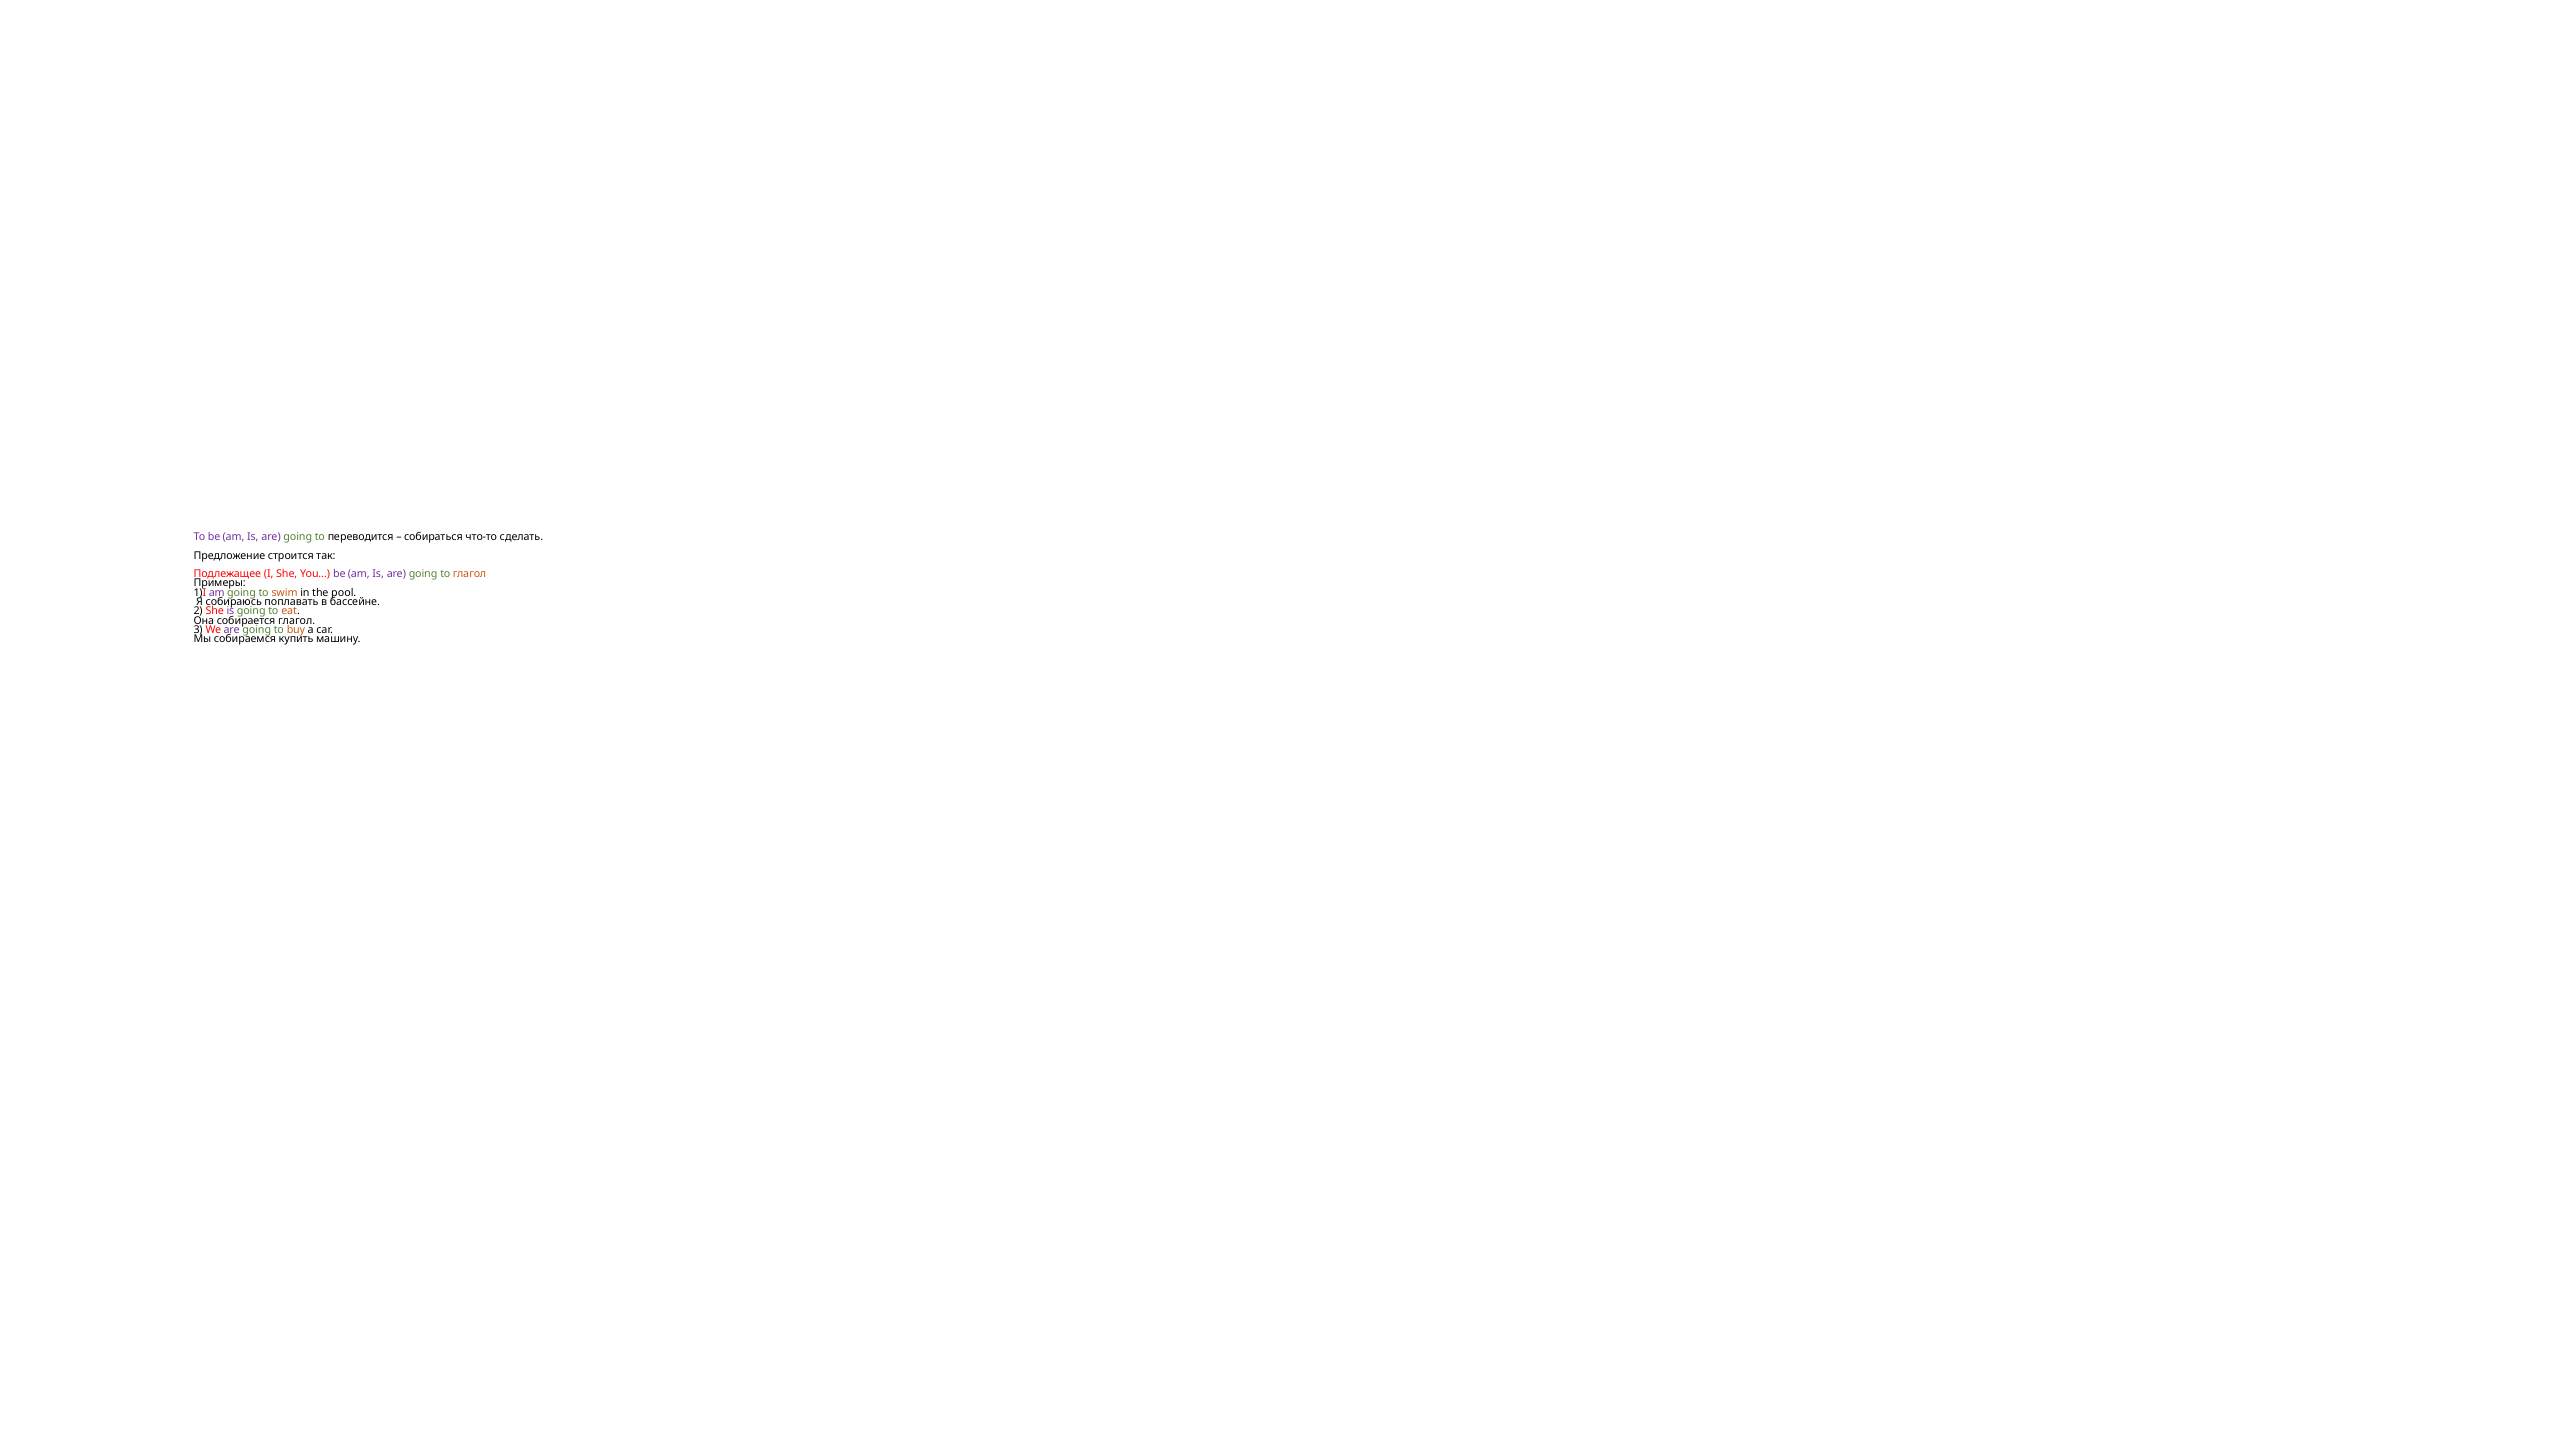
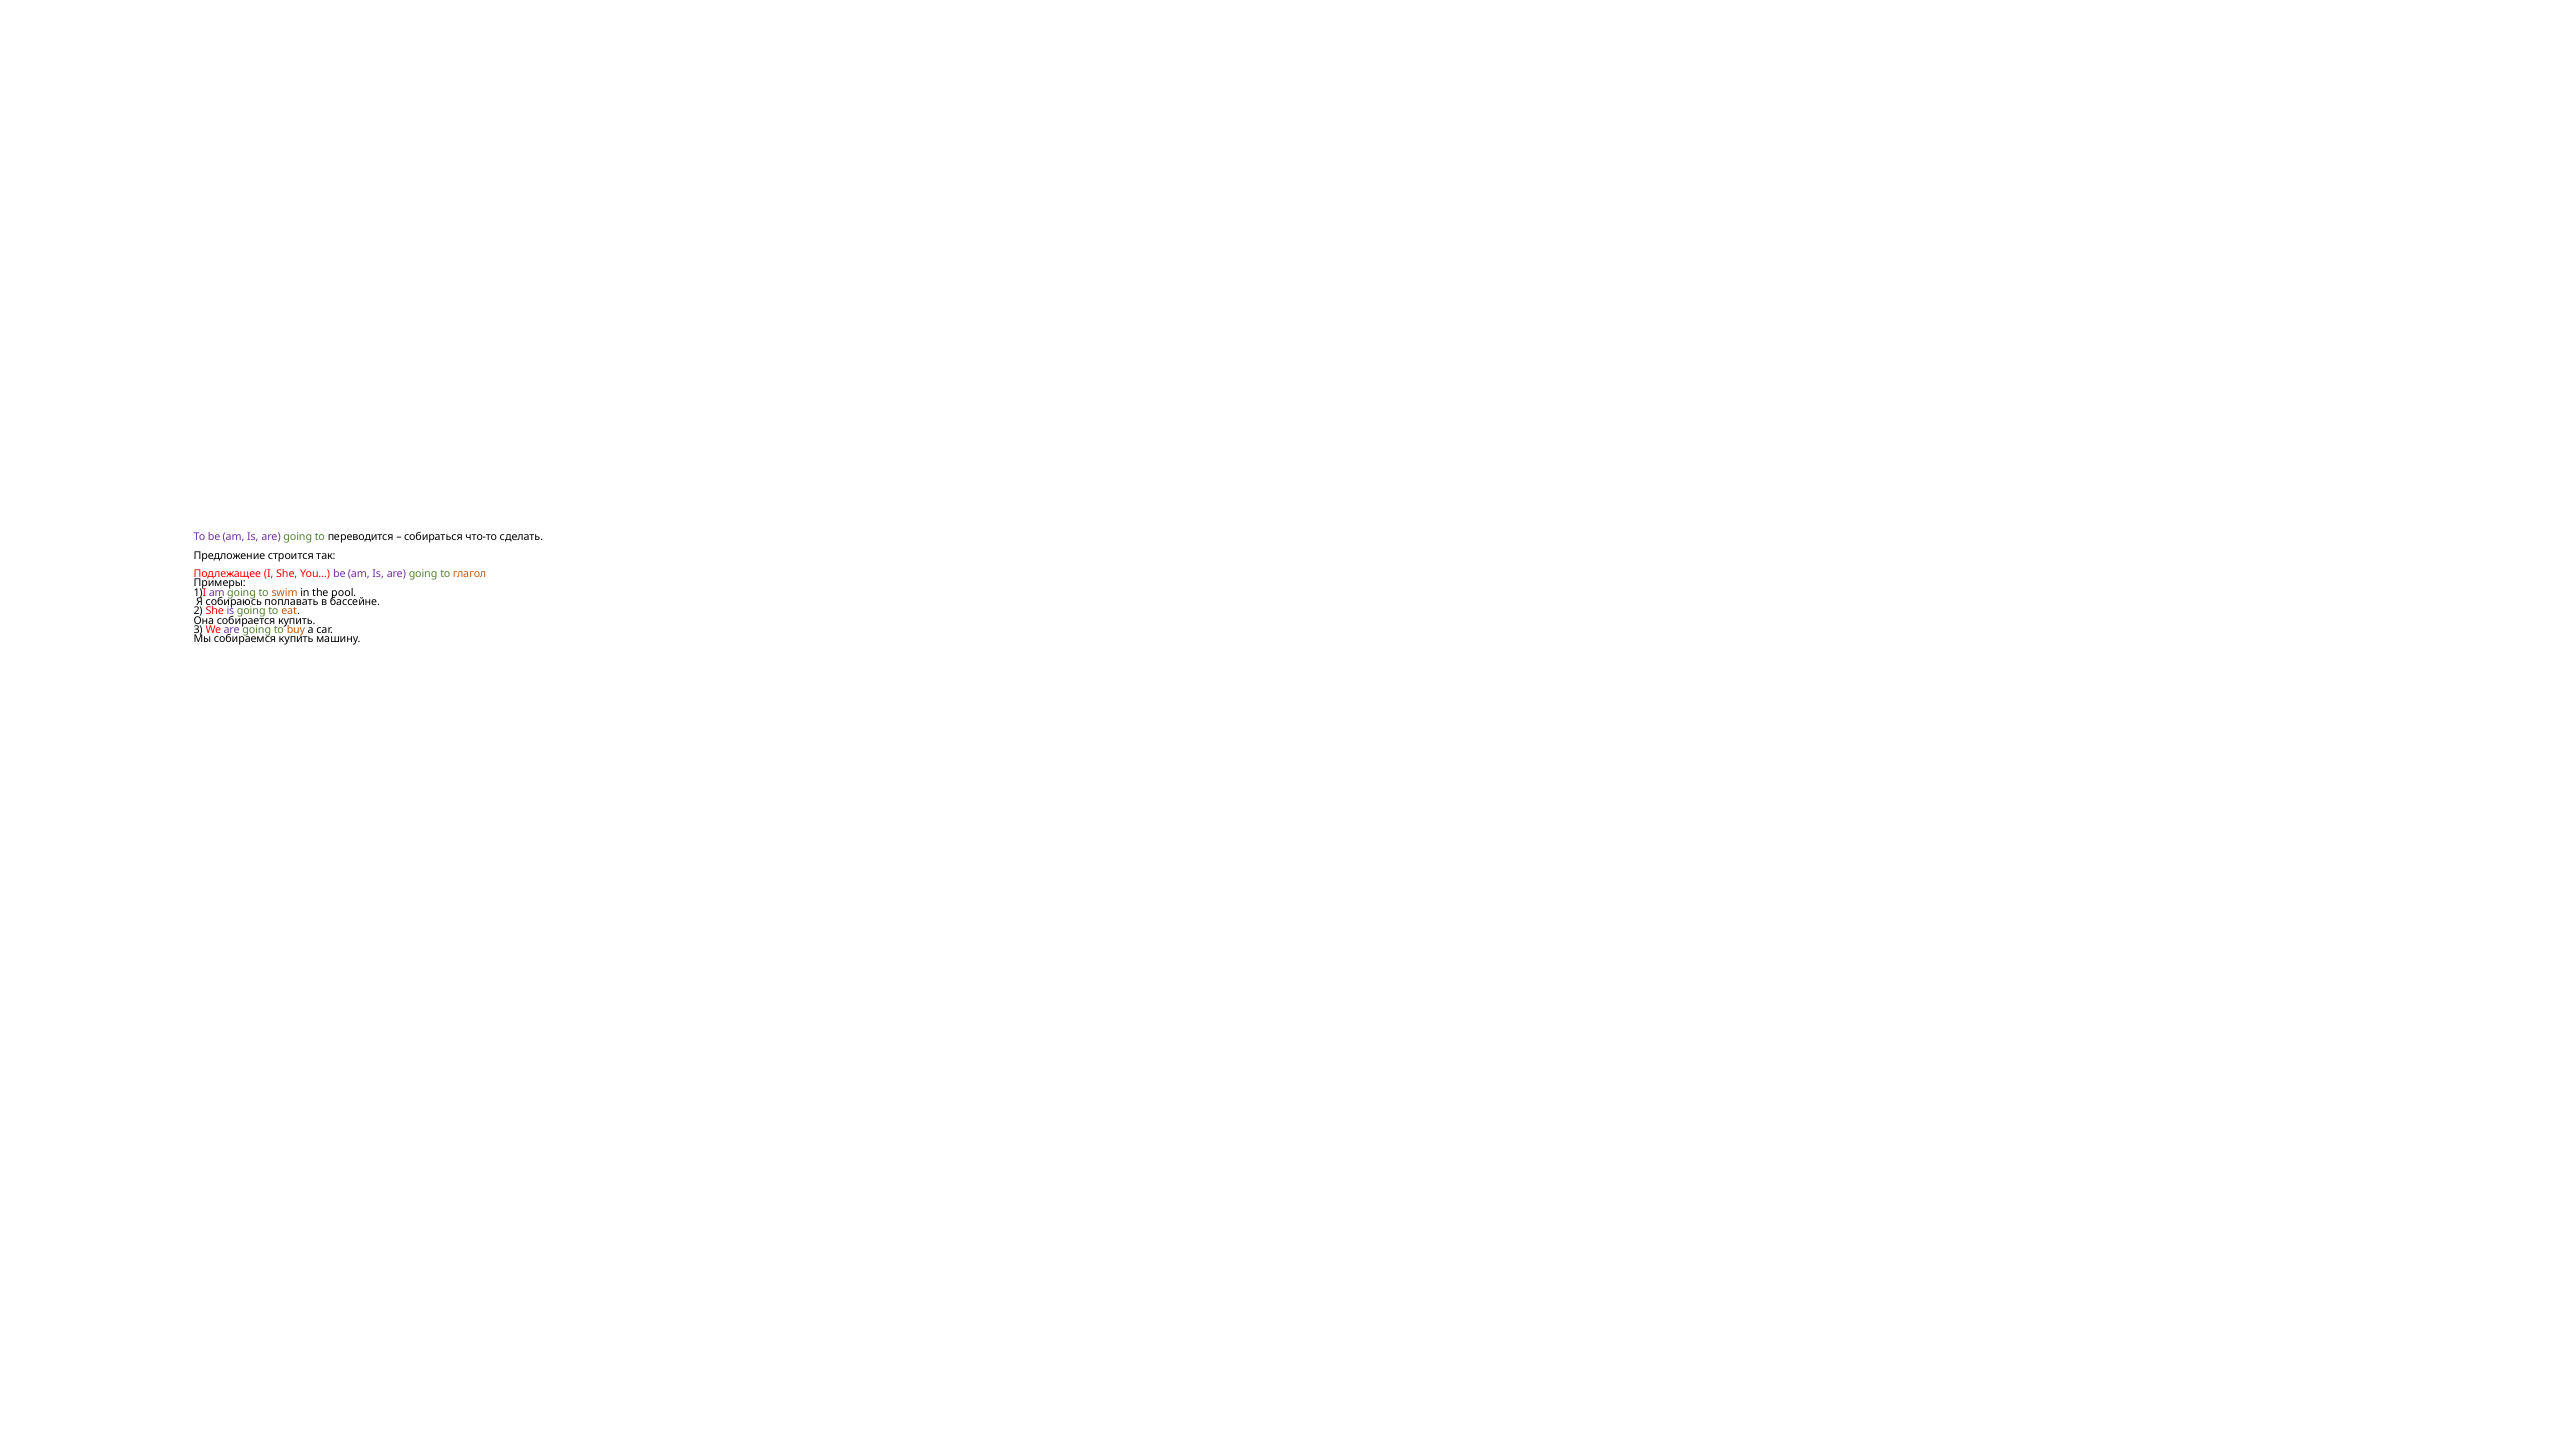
собирается глагол: глагол -> купить (297, 620)
